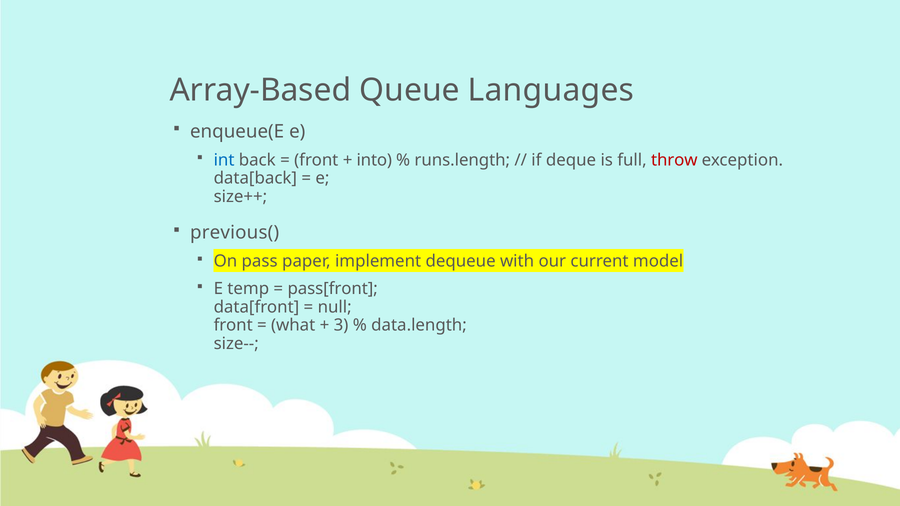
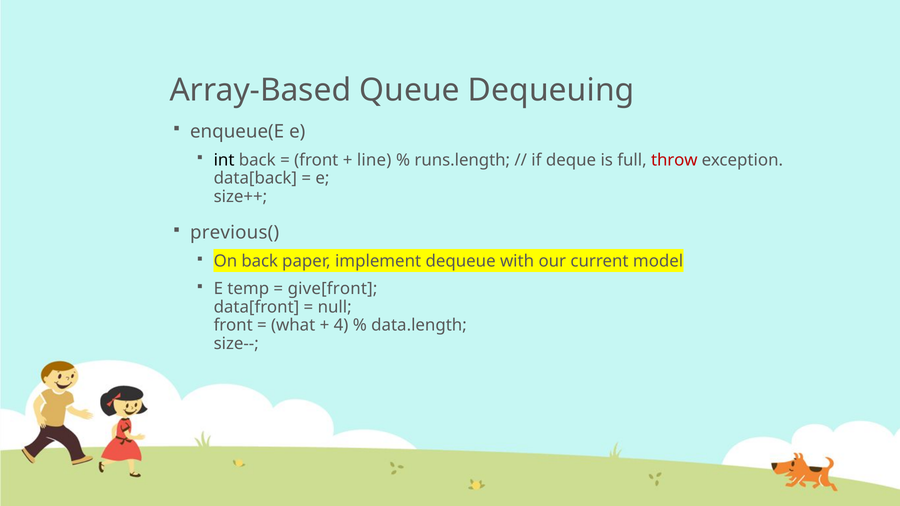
Languages: Languages -> Dequeuing (551, 90)
int colour: blue -> black (224, 160)
into: into -> line (374, 160)
On pass: pass -> back (260, 261)
pass[front: pass[front -> give[front (333, 289)
3: 3 -> 4 (341, 325)
